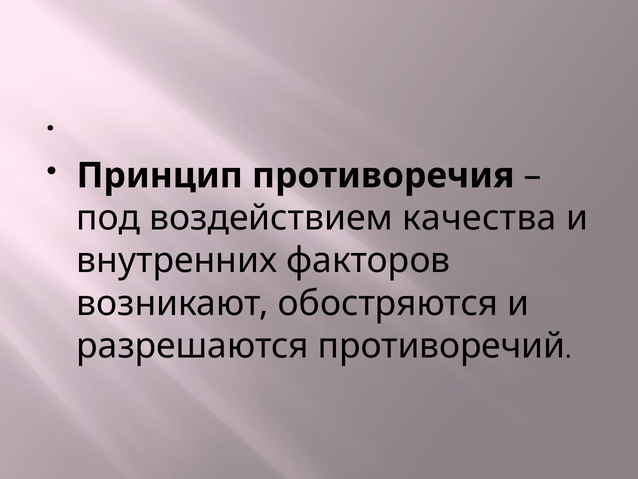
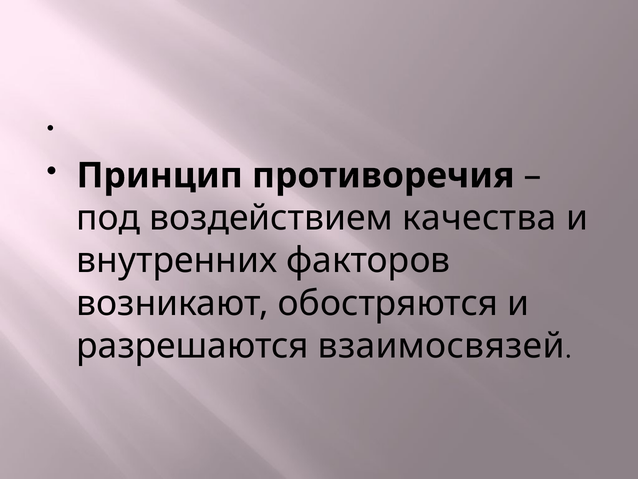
противоречий: противоречий -> взаимосвязей (441, 346)
